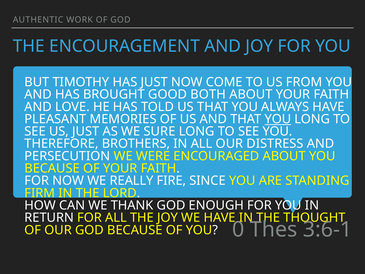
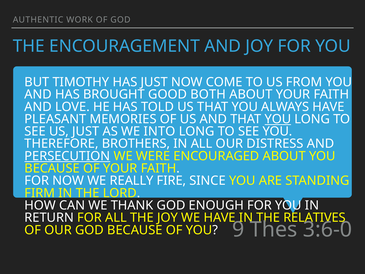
SURE: SURE -> INTO (159, 131)
PERSECUTION underline: none -> present (67, 156)
THOUGHT: THOUGHT -> RELATIVES (315, 218)
0: 0 -> 9 (238, 229)
3:6-1: 3:6-1 -> 3:6-0 (328, 229)
